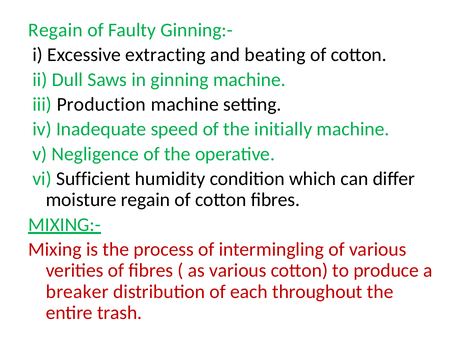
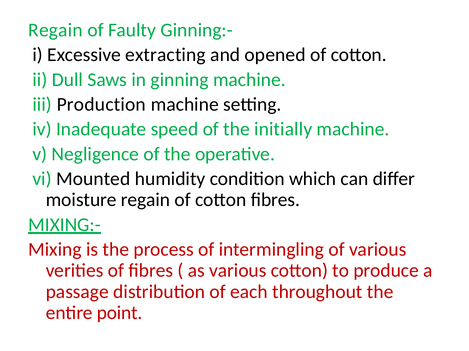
beating: beating -> opened (275, 55)
Sufficient: Sufficient -> Mounted (93, 179)
breaker: breaker -> passage (77, 292)
trash: trash -> point (120, 313)
